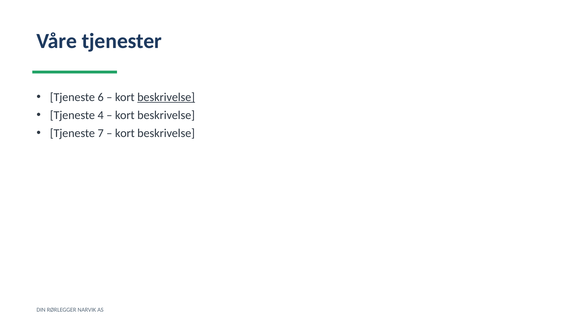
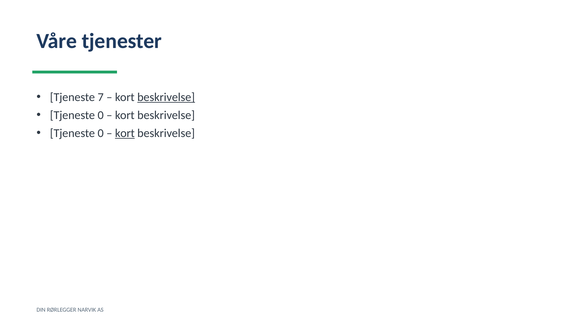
6: 6 -> 7 (101, 97)
4: 4 -> 0 (101, 115)
7: 7 -> 0 (101, 133)
kort underline: none -> present (125, 133)
